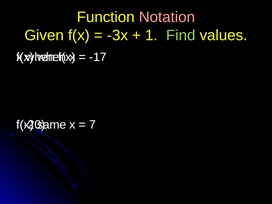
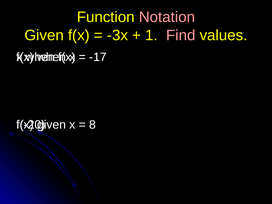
Find colour: light green -> pink (181, 35)
same: same -> given (52, 125)
7: 7 -> 8 (93, 125)
